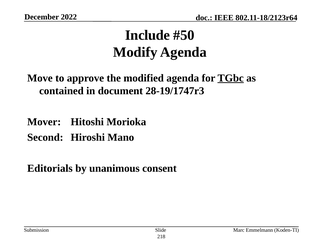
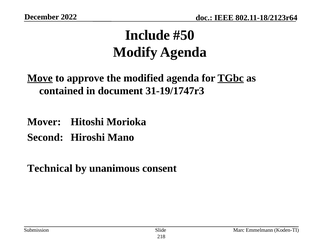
Move underline: none -> present (40, 78)
28-19/1747r3: 28-19/1747r3 -> 31-19/1747r3 (175, 91)
Editorials: Editorials -> Technical (50, 168)
